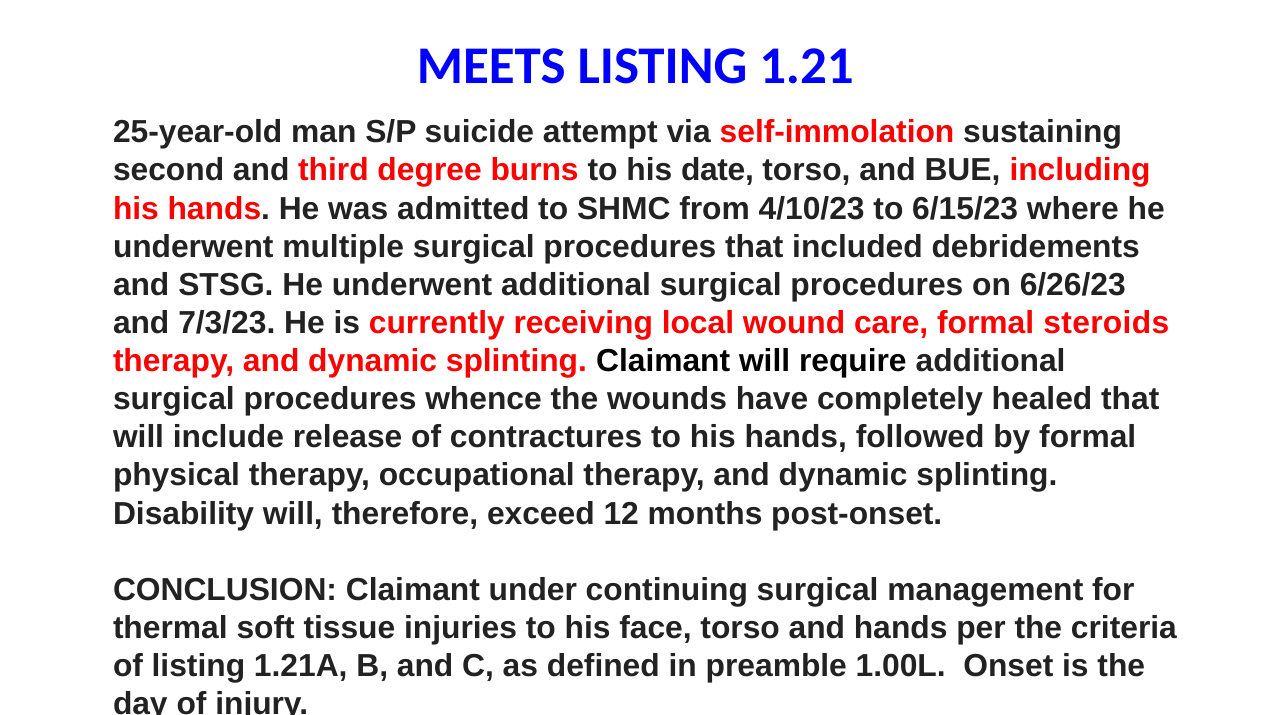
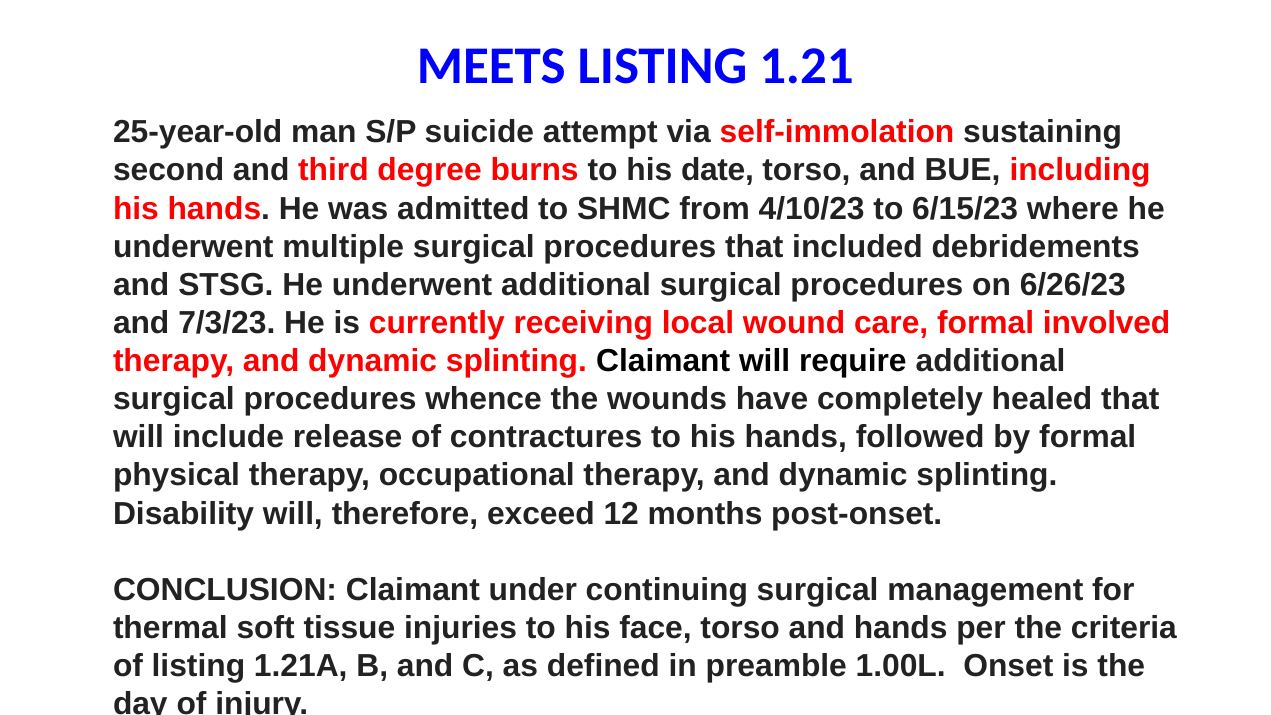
steroids: steroids -> involved (1107, 323)
